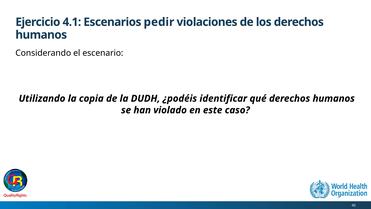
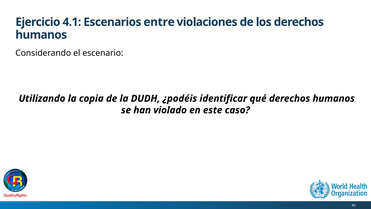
pedir: pedir -> entre (159, 22)
